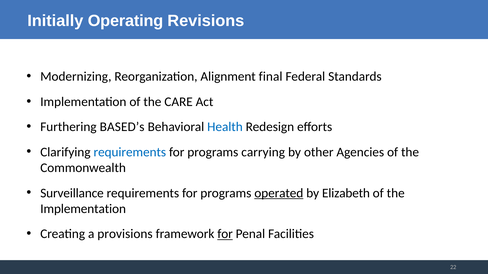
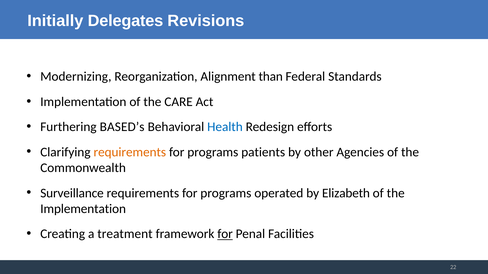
Operating: Operating -> Delegates (125, 21)
final: final -> than (271, 77)
requirements colour: blue -> orange (130, 152)
carrying: carrying -> patients (263, 152)
operated underline: present -> none (279, 193)
provisions: provisions -> treatment (125, 234)
